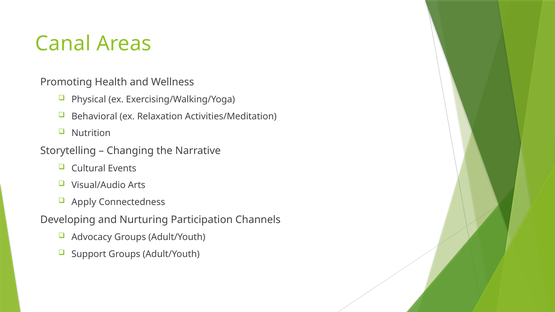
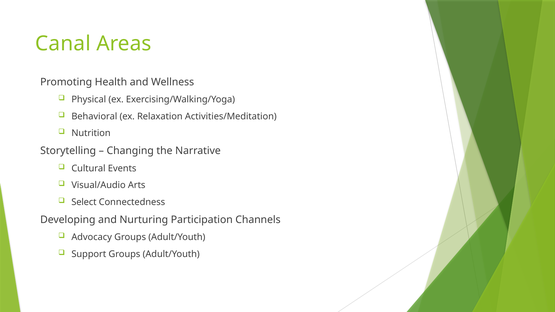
Apply: Apply -> Select (84, 202)
